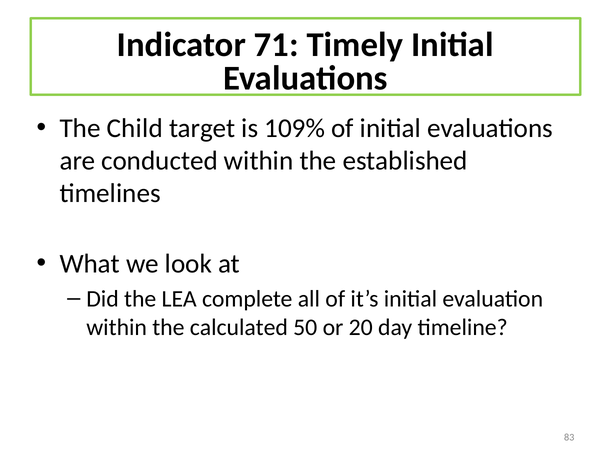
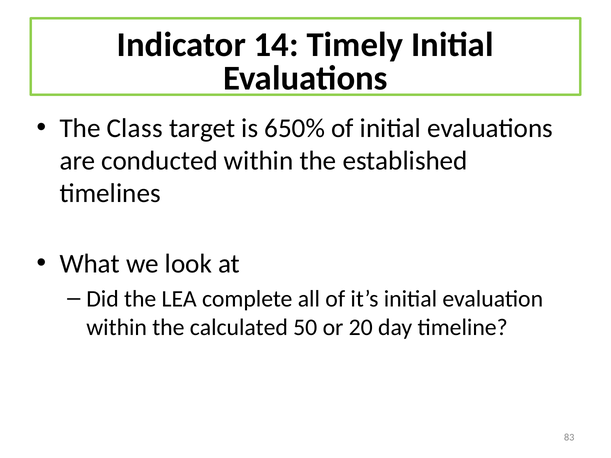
71: 71 -> 14 (276, 45)
Child: Child -> Class (135, 128)
109%: 109% -> 650% (295, 128)
